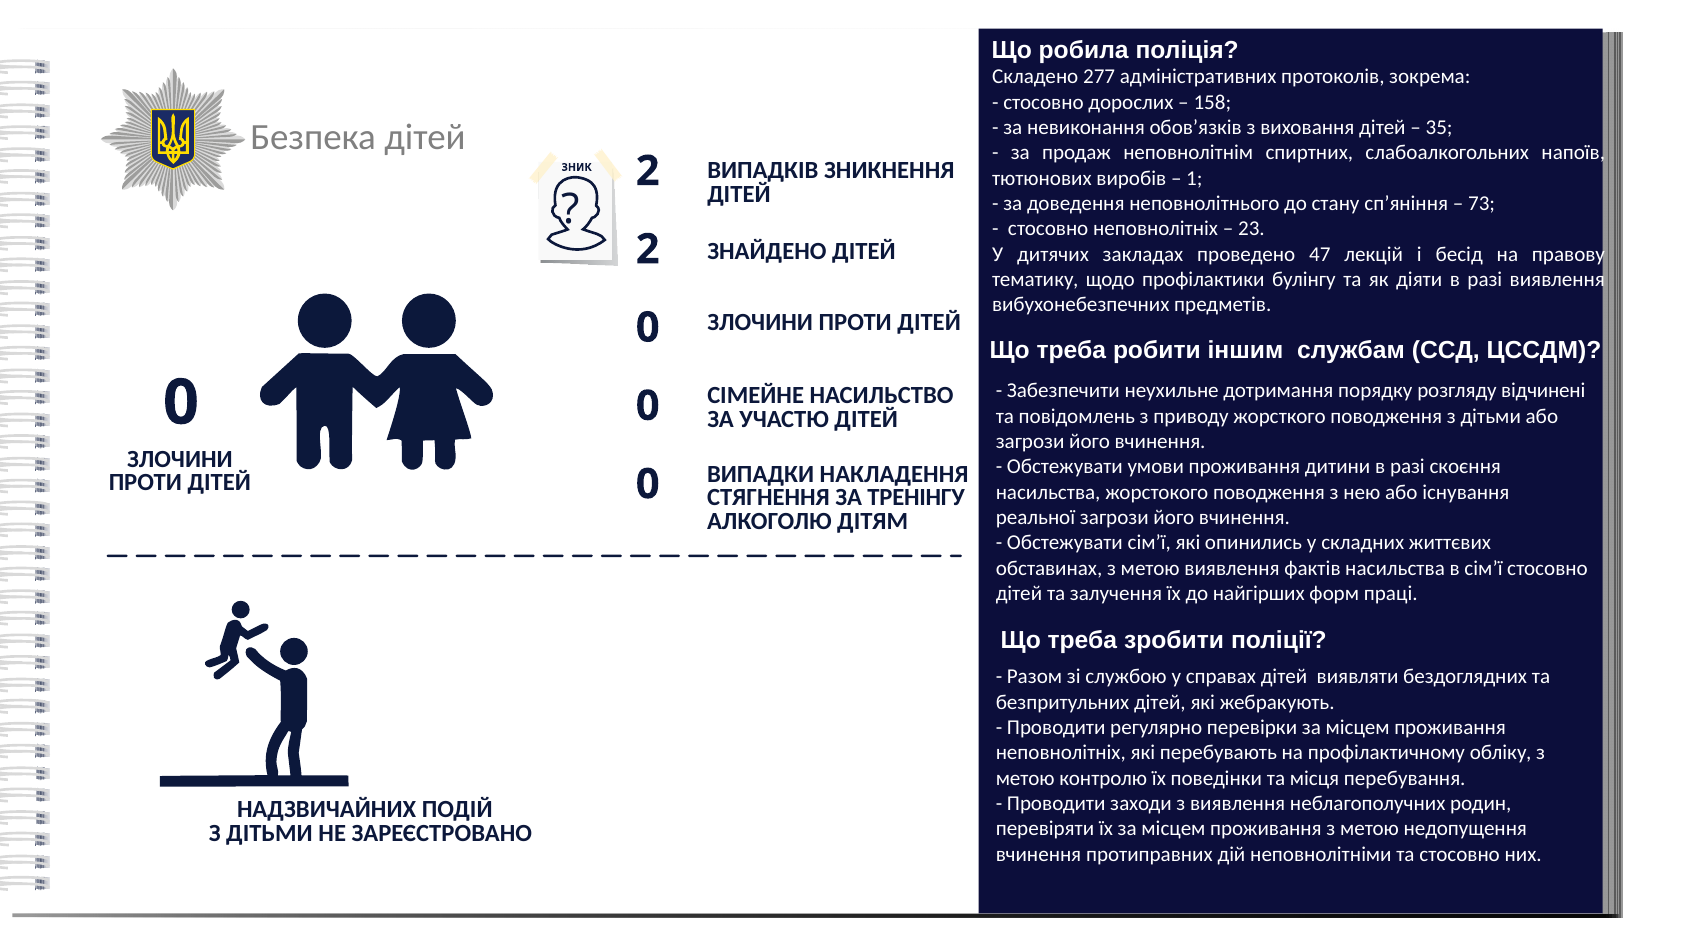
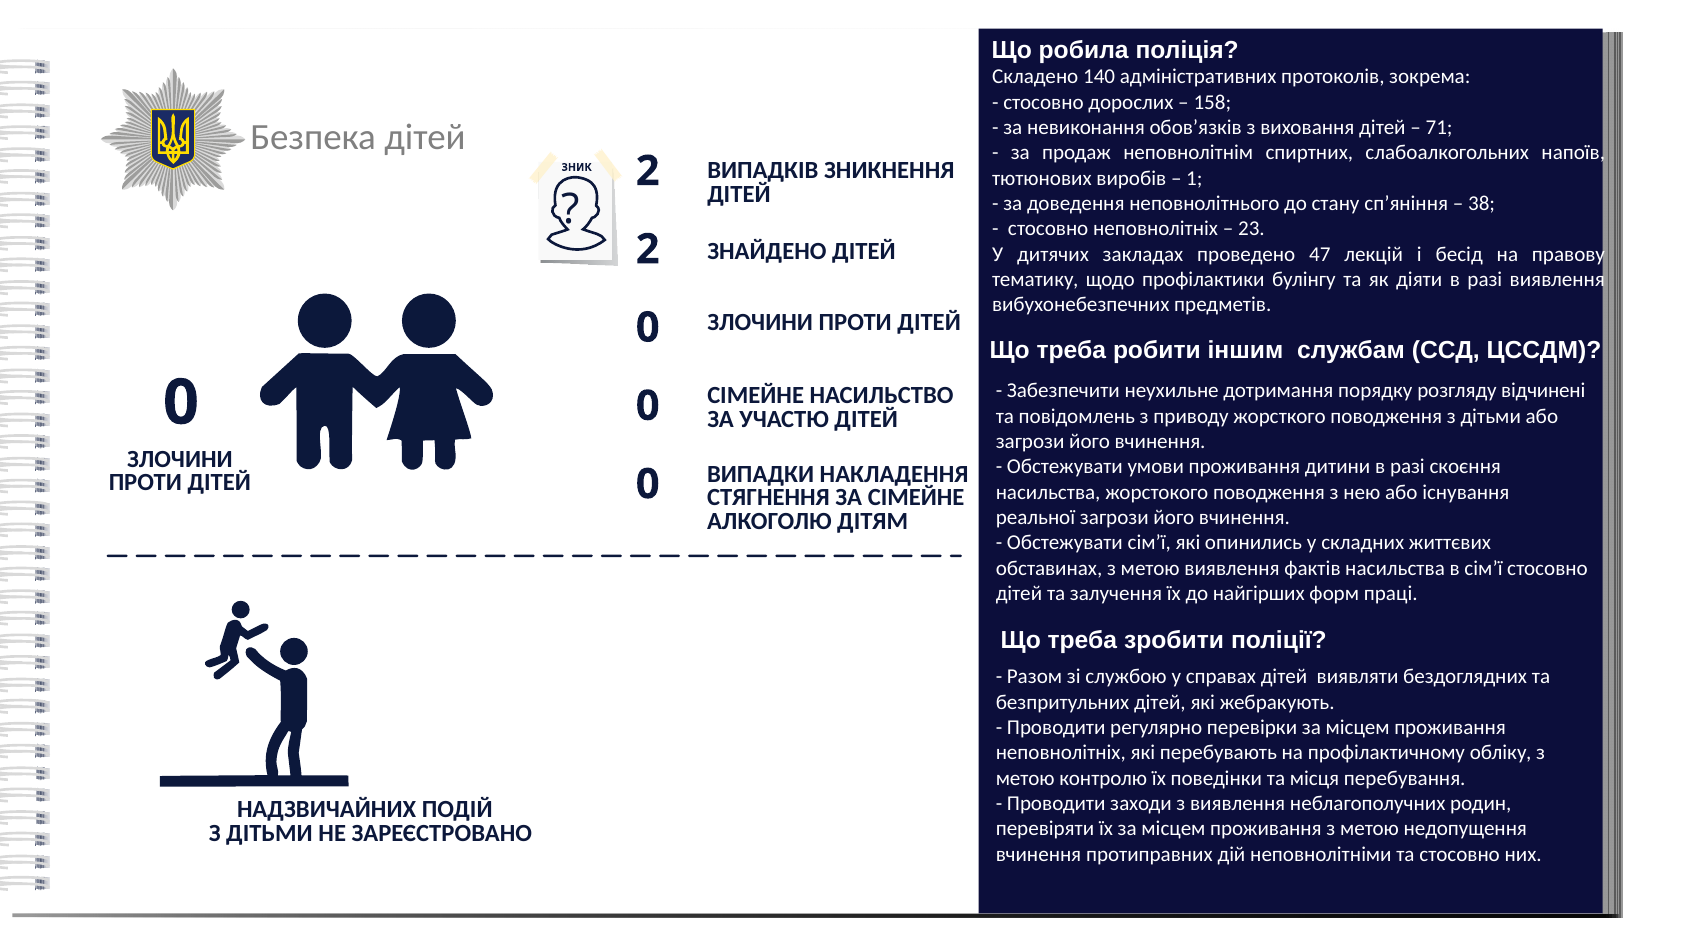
277: 277 -> 140 (1099, 77)
35: 35 -> 71 (1439, 128)
73: 73 -> 38 (1482, 204)
ЗА ТРЕНІНГУ: ТРЕНІНГУ -> СІМЕЙНЕ (916, 498)
